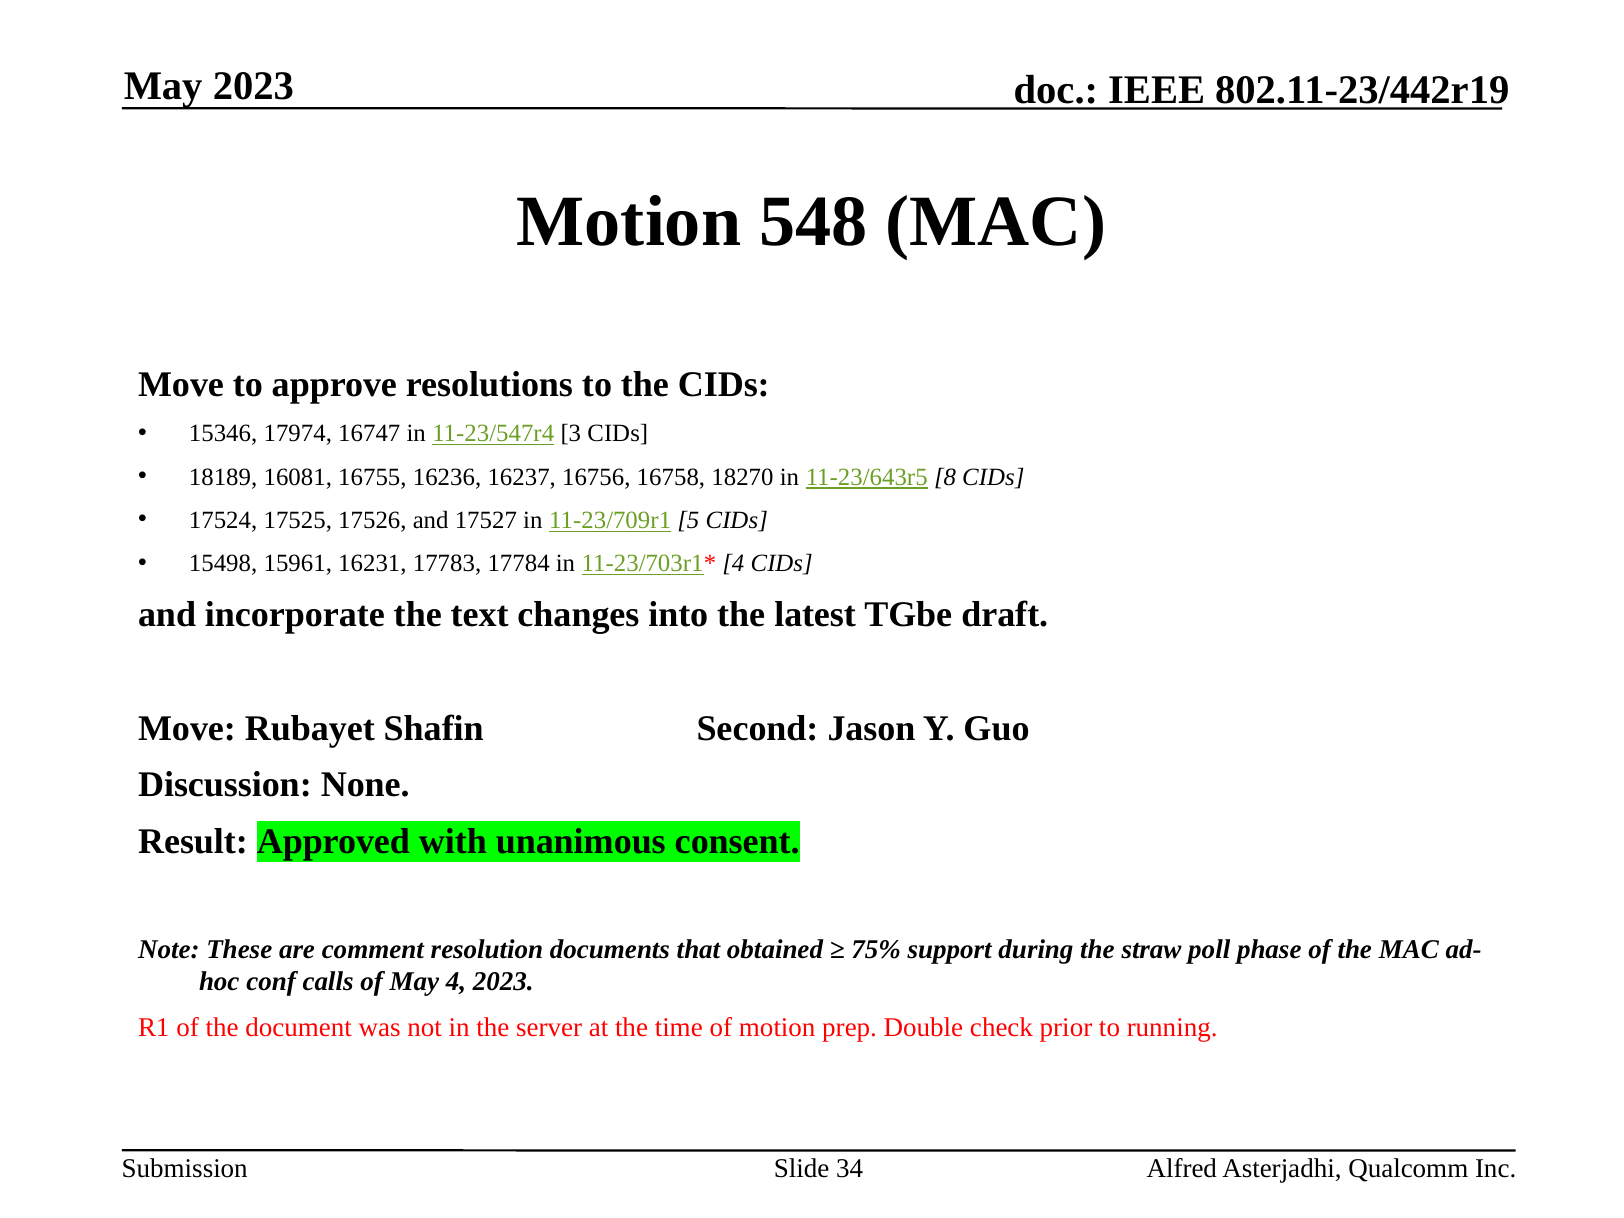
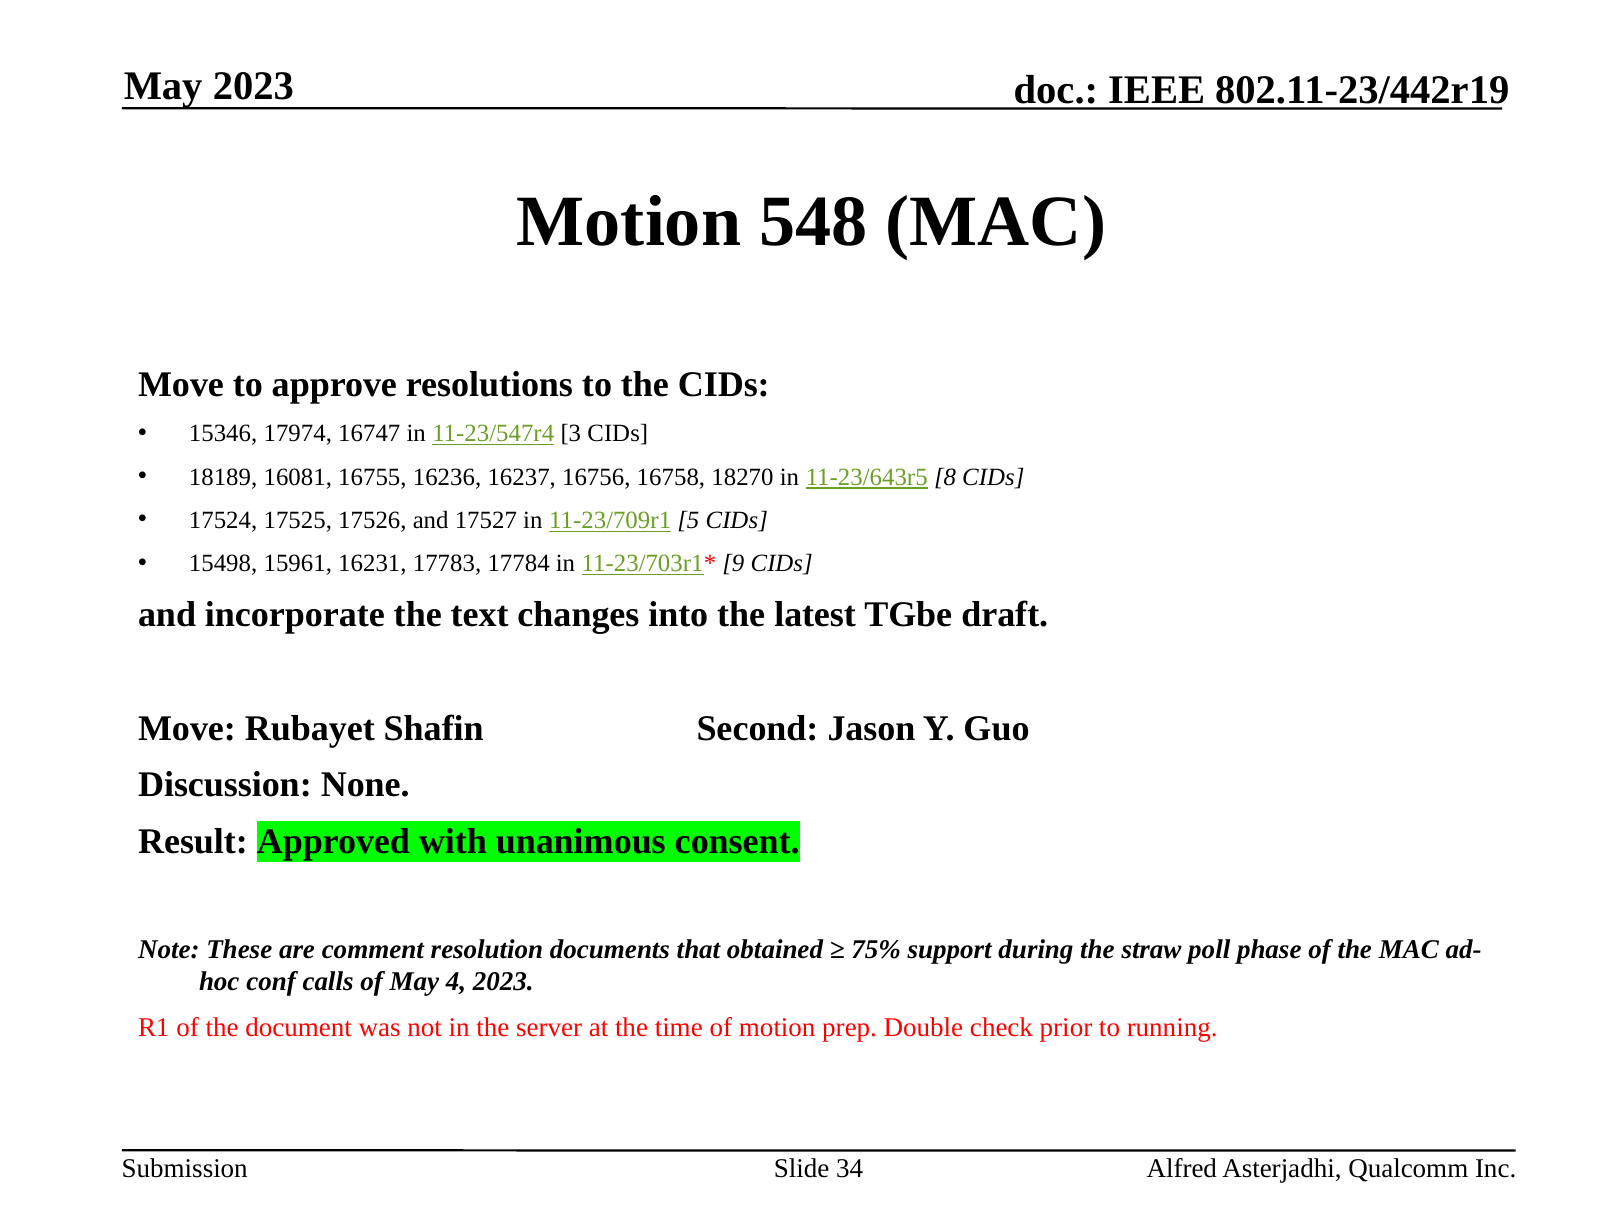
4: 4 -> 9 (733, 564)
